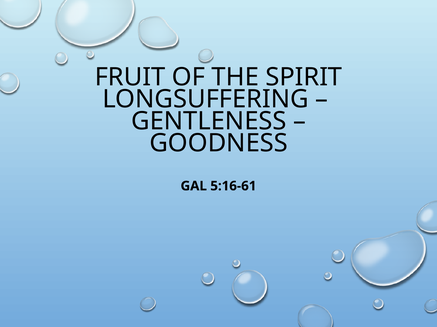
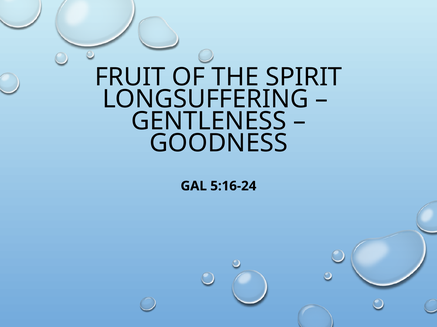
5:16-61: 5:16-61 -> 5:16-24 (233, 186)
